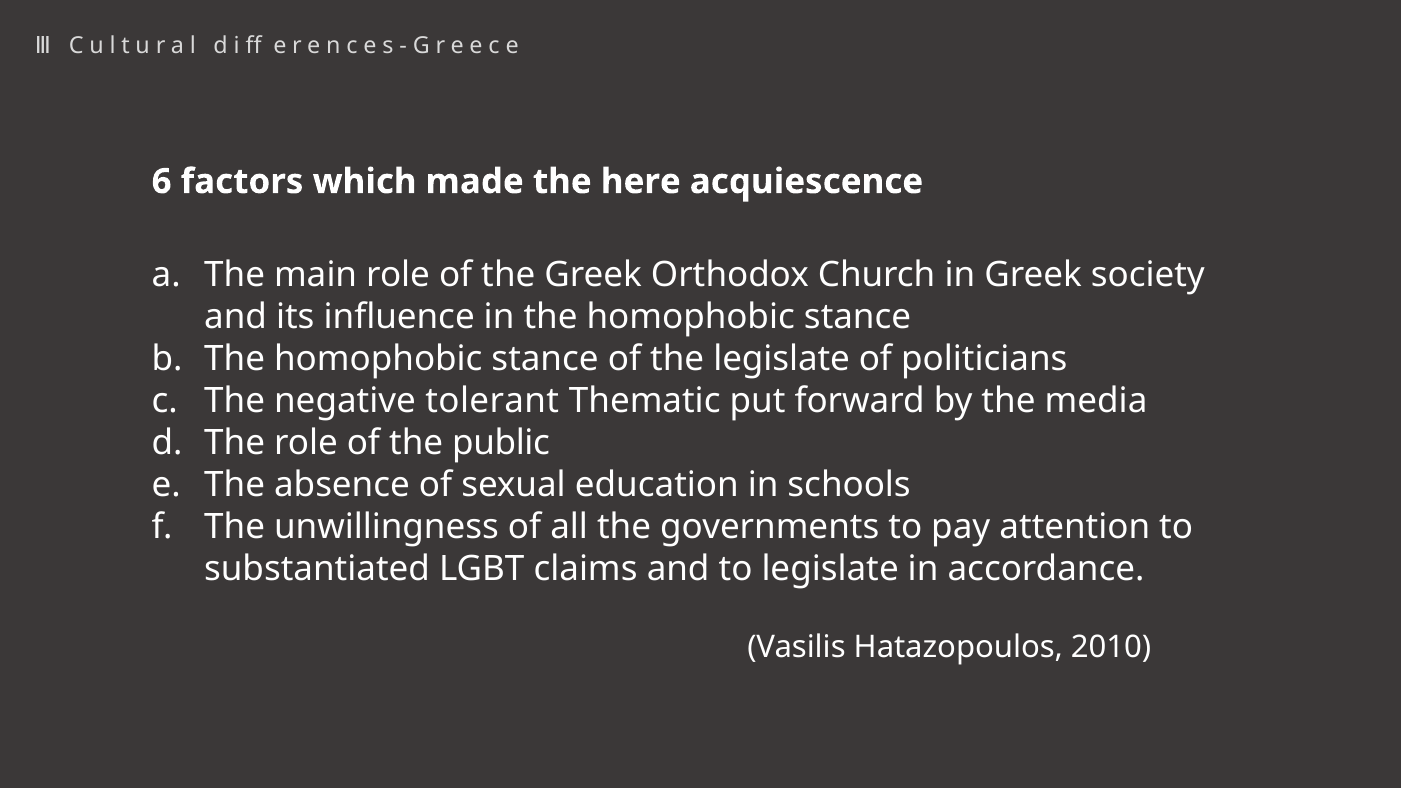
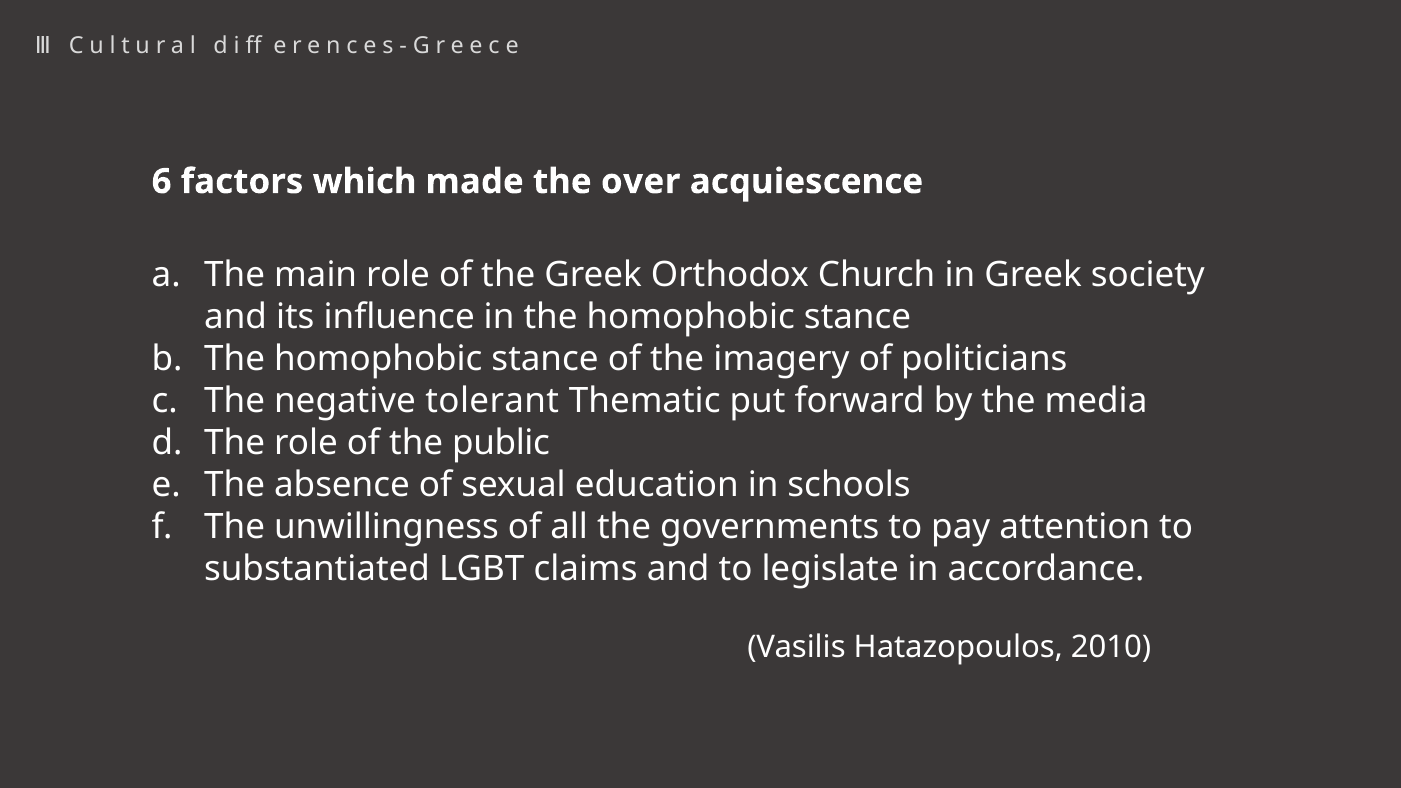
here: here -> over (641, 182)
the legislate: legislate -> imagery (781, 359)
